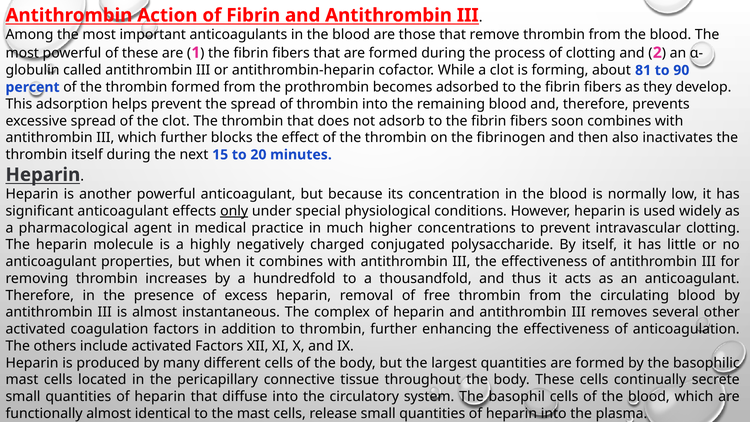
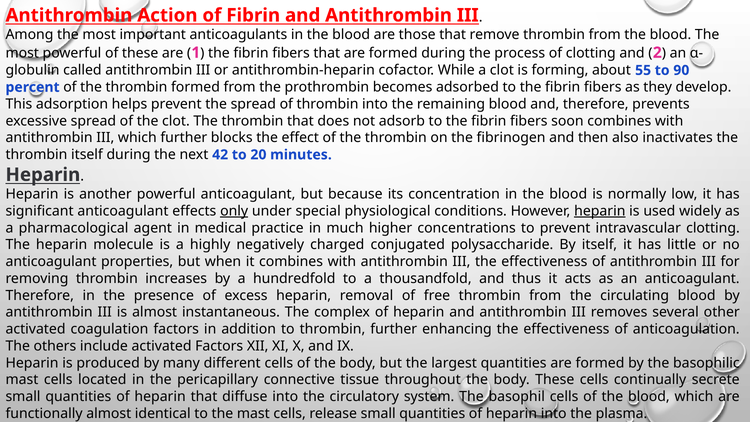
81: 81 -> 55 (643, 70)
15: 15 -> 42 (220, 155)
heparin underline: none -> present (600, 211)
